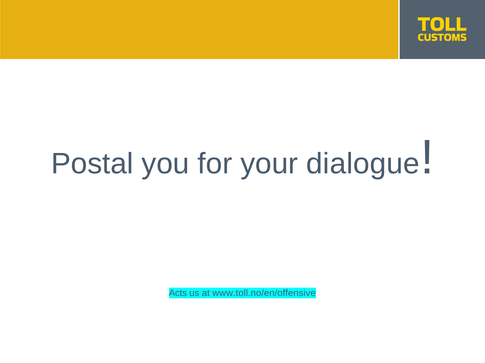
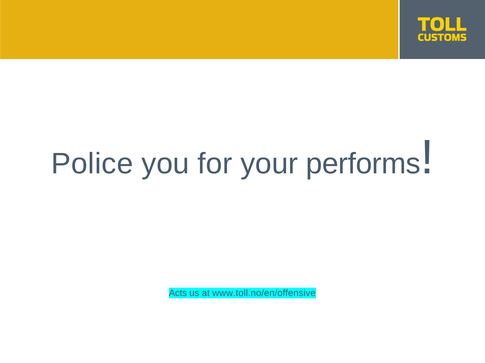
Postal: Postal -> Police (92, 164)
dialogue: dialogue -> performs (363, 164)
